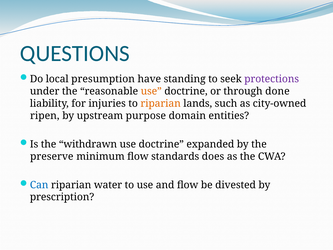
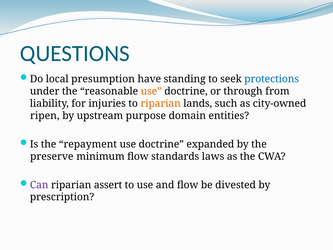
protections colour: purple -> blue (272, 79)
done: done -> from (277, 91)
withdrawn: withdrawn -> repayment (88, 144)
does: does -> laws (213, 156)
Can colour: blue -> purple (39, 185)
water: water -> assert (108, 185)
